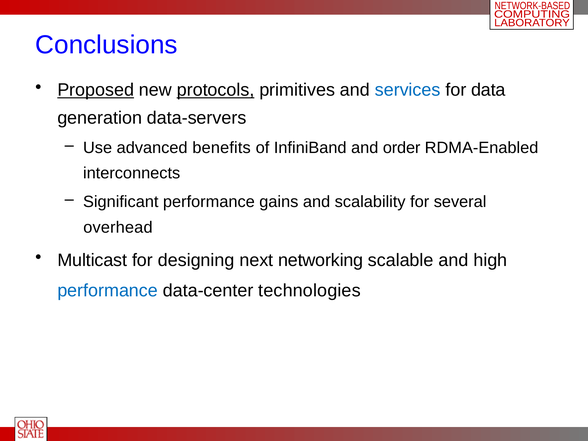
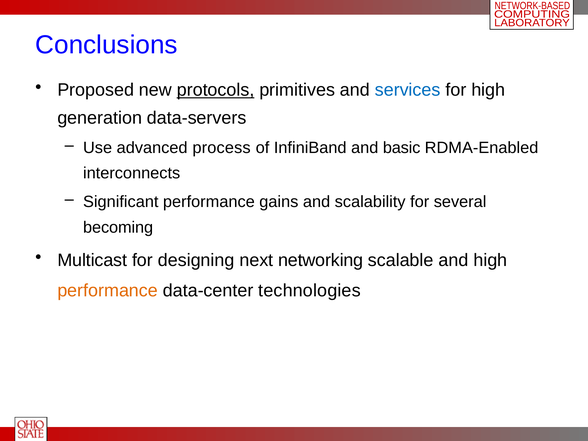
Proposed underline: present -> none (96, 90)
for data: data -> high (488, 90)
benefits: benefits -> process (222, 148)
order: order -> basic (402, 148)
overhead: overhead -> becoming (118, 227)
performance colour: blue -> orange (108, 290)
